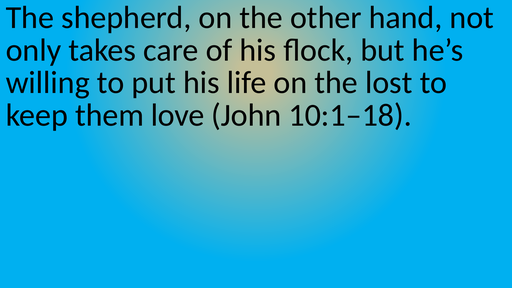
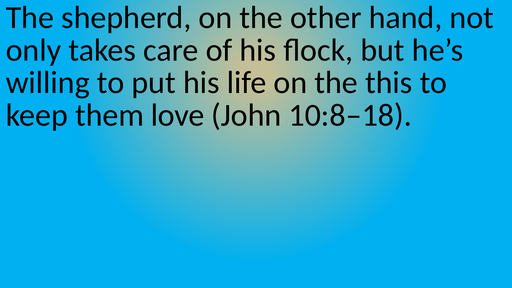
lost: lost -> this (389, 83)
10:1–18: 10:1–18 -> 10:8–18 (350, 115)
